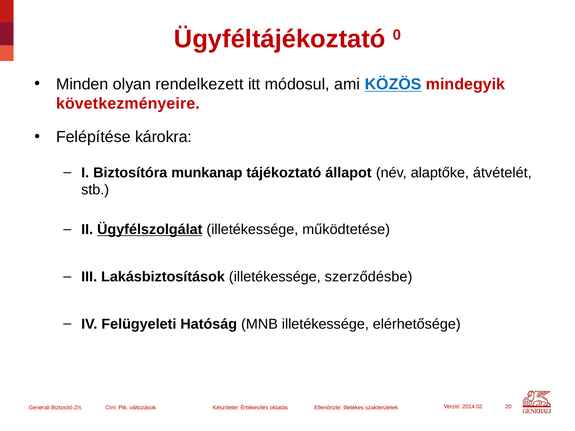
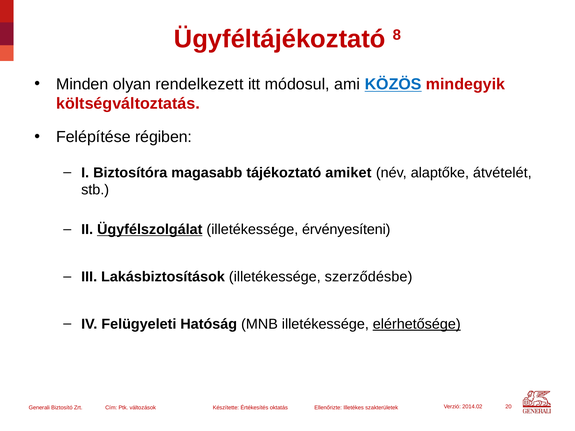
0: 0 -> 8 (397, 35)
következményeire: következményeire -> költségváltoztatás (128, 104)
károkra: károkra -> régiben (164, 137)
munkanap: munkanap -> magasabb (207, 173)
állapot: állapot -> amiket (348, 173)
működtetése: működtetése -> érvényesíteni (346, 230)
elérhetősége underline: none -> present (417, 324)
